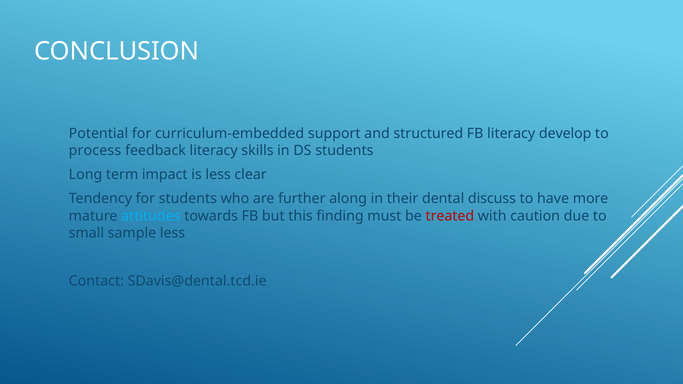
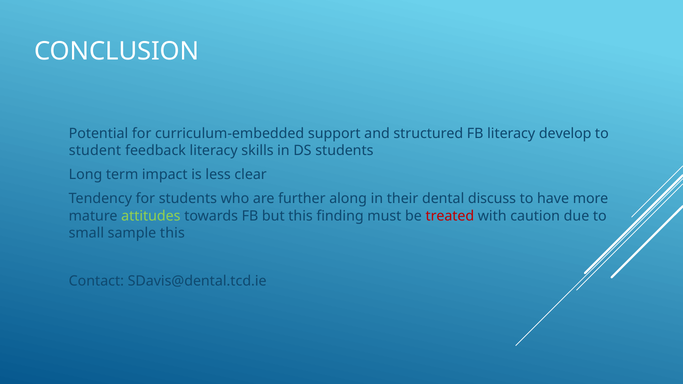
process: process -> student (95, 150)
attitudes colour: light blue -> light green (151, 216)
sample less: less -> this (172, 233)
